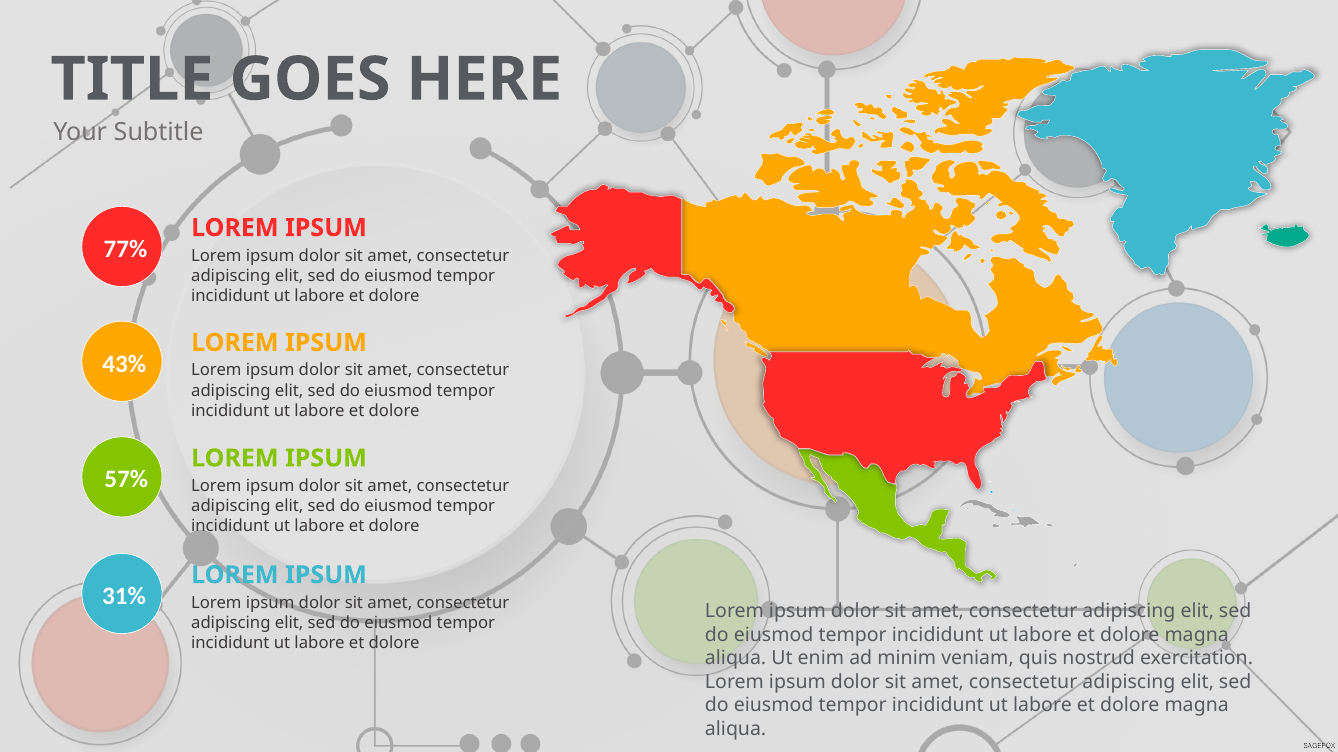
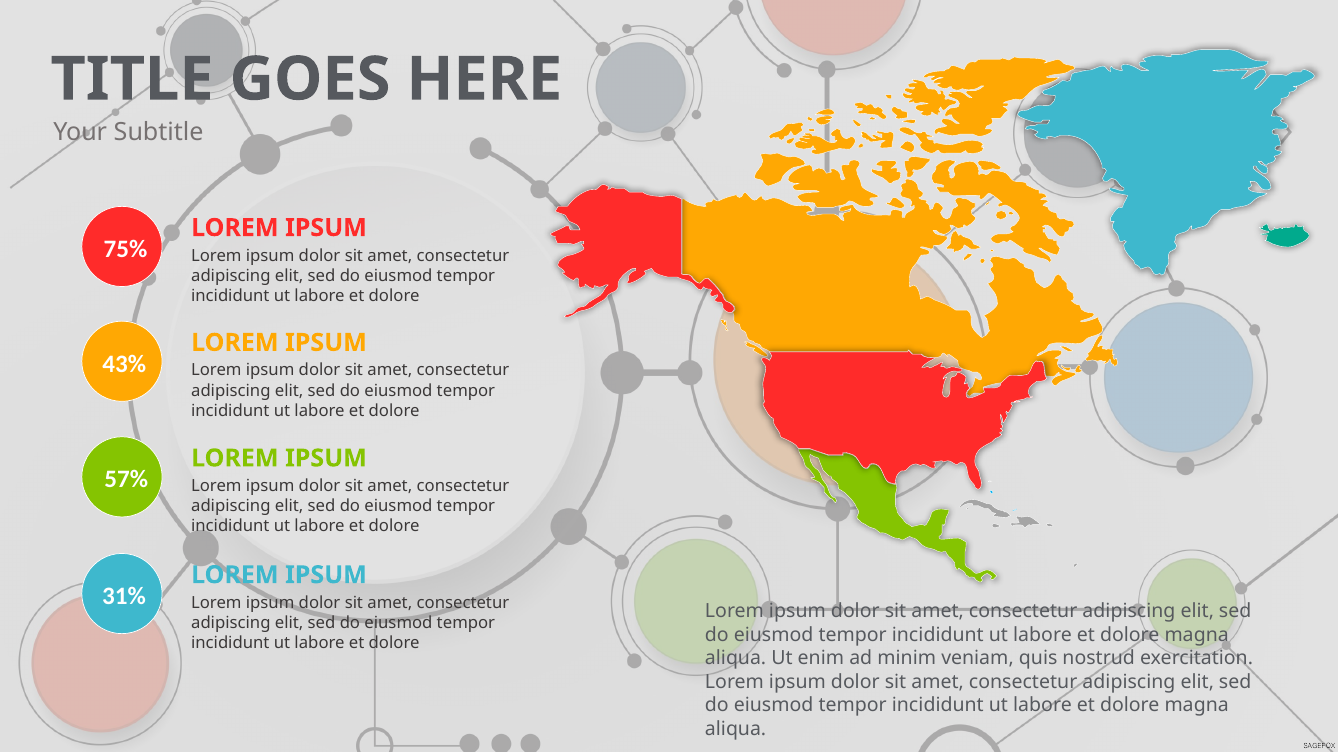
77%: 77% -> 75% (125, 249)
